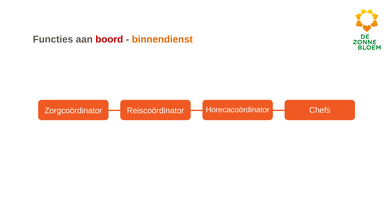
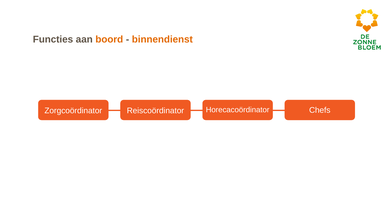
boord colour: red -> orange (109, 39)
